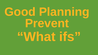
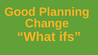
Prevent: Prevent -> Change (47, 23)
